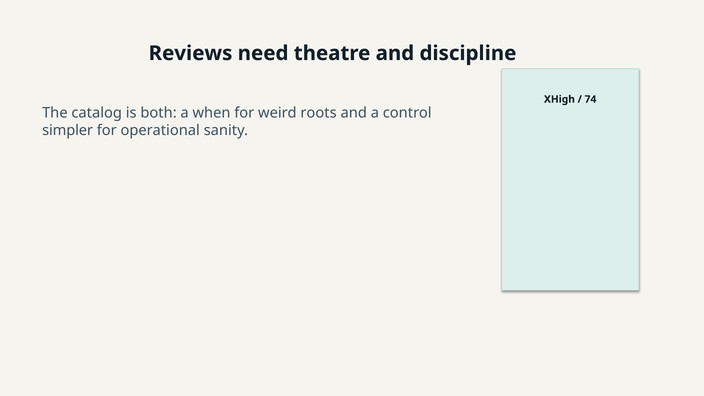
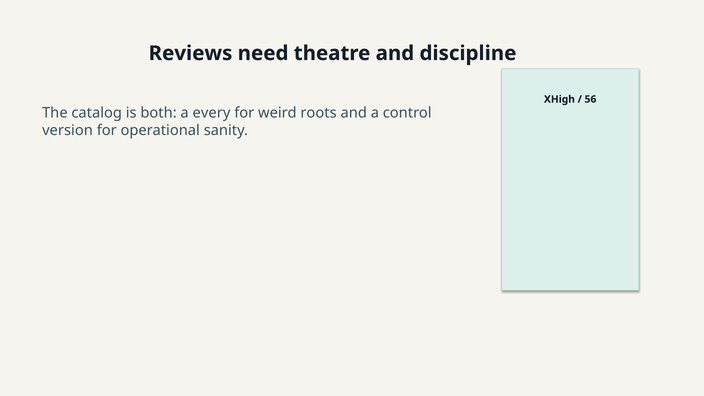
74: 74 -> 56 (590, 99)
when: when -> every (211, 113)
simpler: simpler -> version (68, 130)
